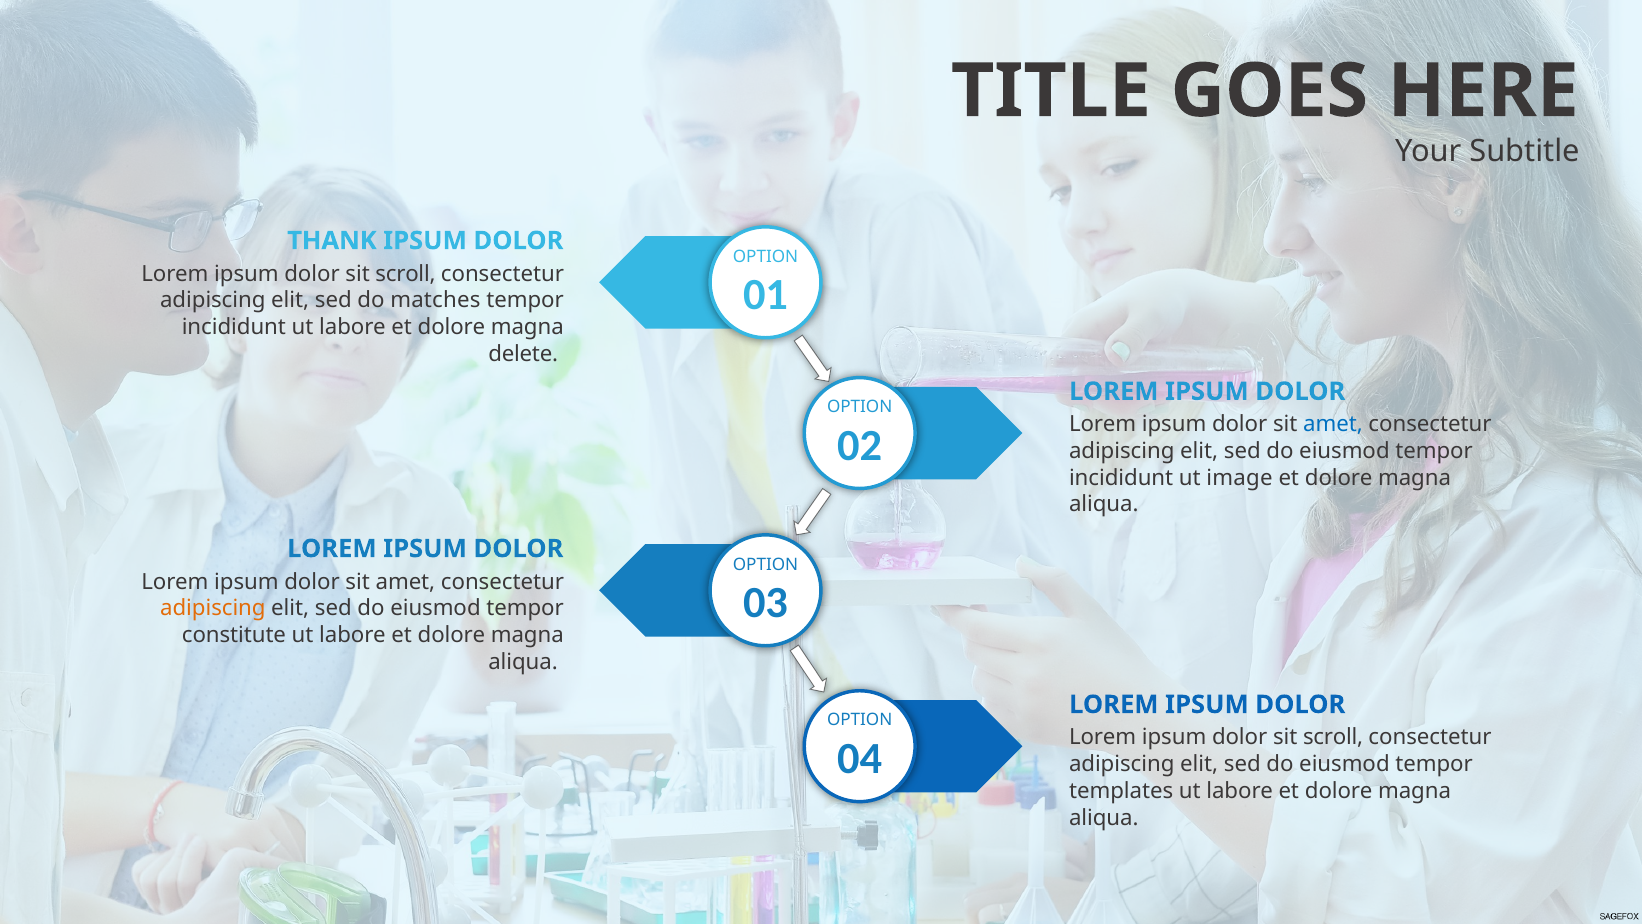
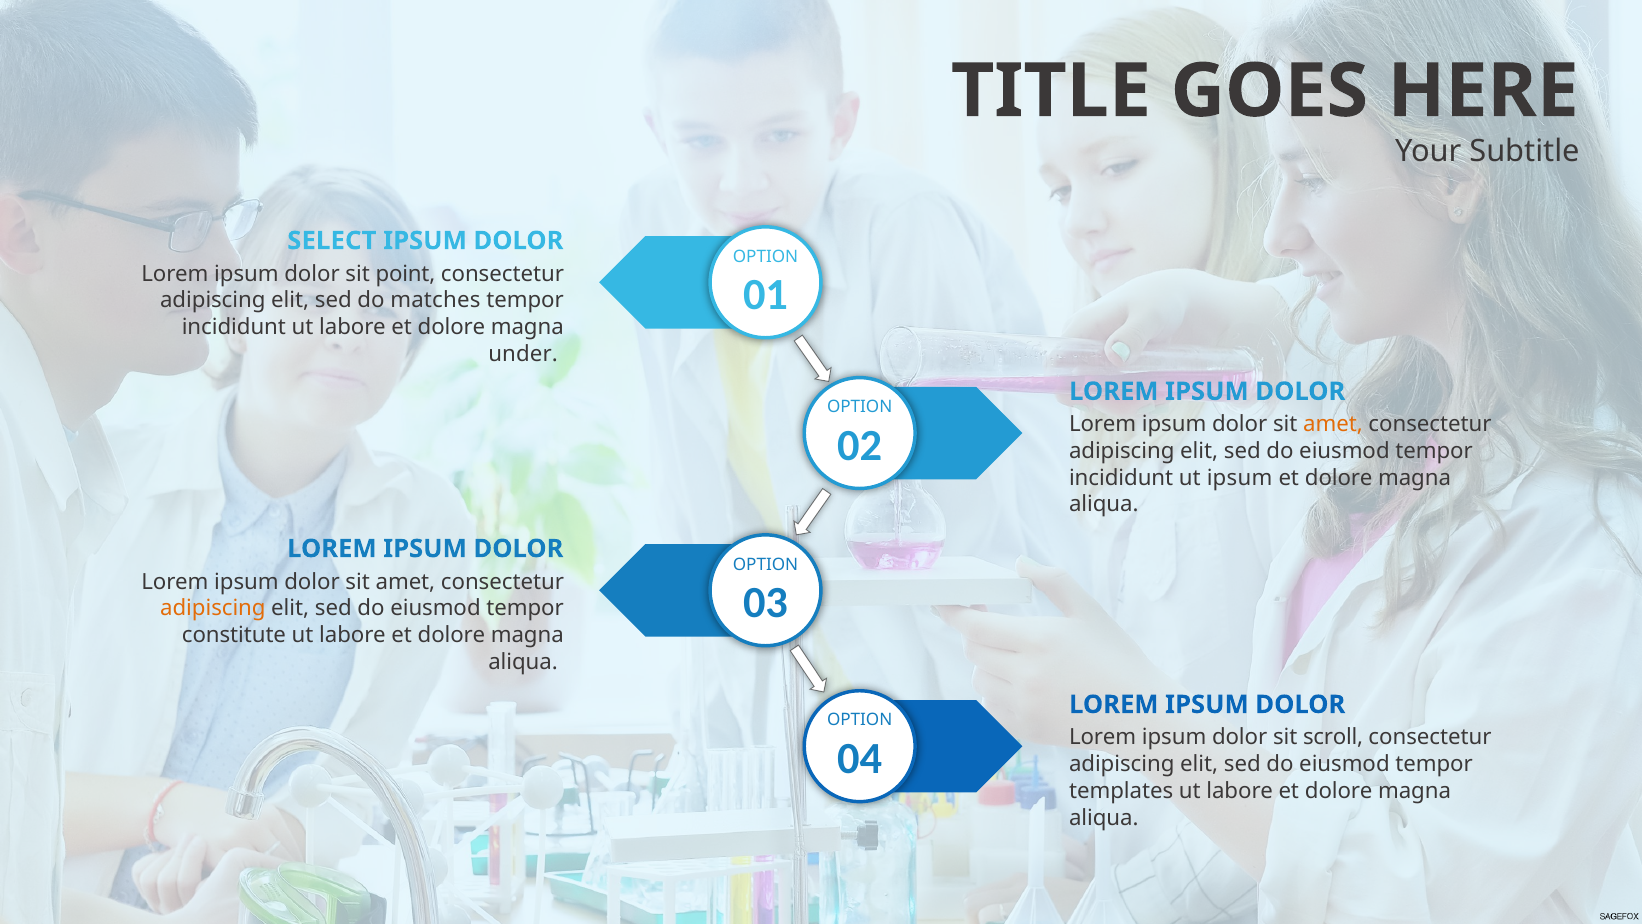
THANK: THANK -> SELECT (332, 241)
scroll: scroll -> point (405, 274)
delete: delete -> under (523, 354)
amet colour: blue -> orange (1333, 424)
ut image: image -> ipsum (1240, 478)
